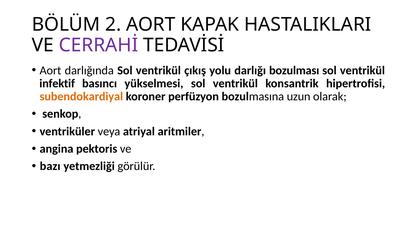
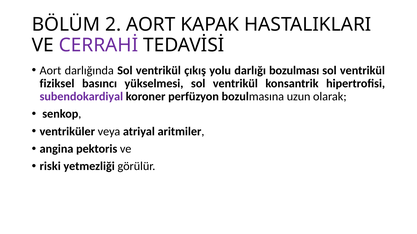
infektif: infektif -> fiziksel (57, 84)
subendokardiyal colour: orange -> purple (81, 97)
bazı: bazı -> riski (50, 167)
